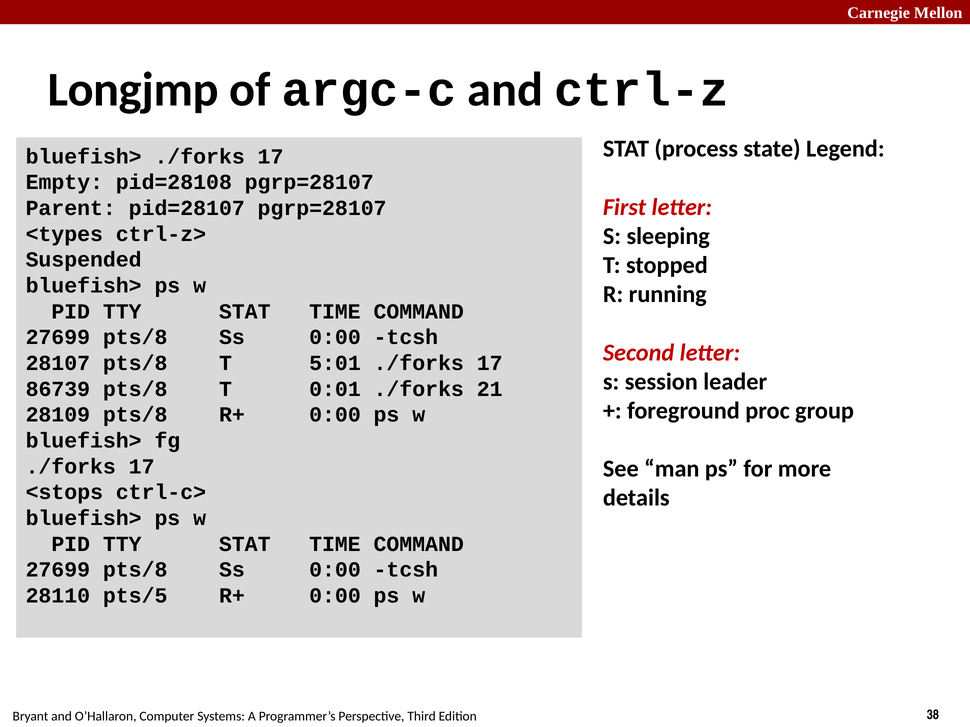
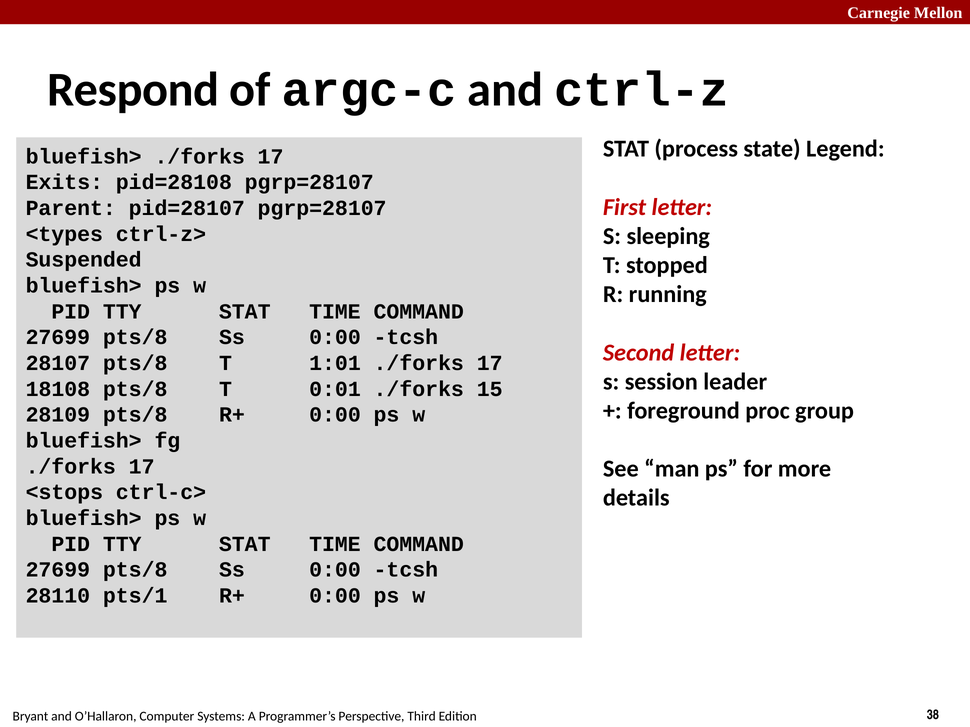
Longjmp: Longjmp -> Respond (133, 90)
Empty: Empty -> Exits (64, 182)
5:01: 5:01 -> 1:01 (335, 363)
86739: 86739 -> 18108 (58, 389)
21: 21 -> 15 (490, 389)
pts/5: pts/5 -> pts/1 (135, 596)
